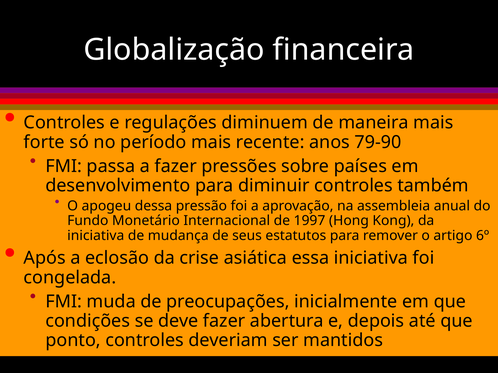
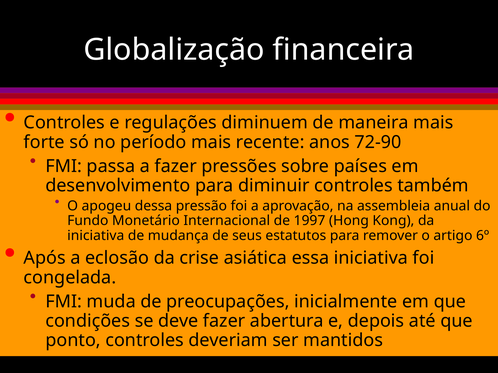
79-90: 79-90 -> 72-90 (378, 142)
